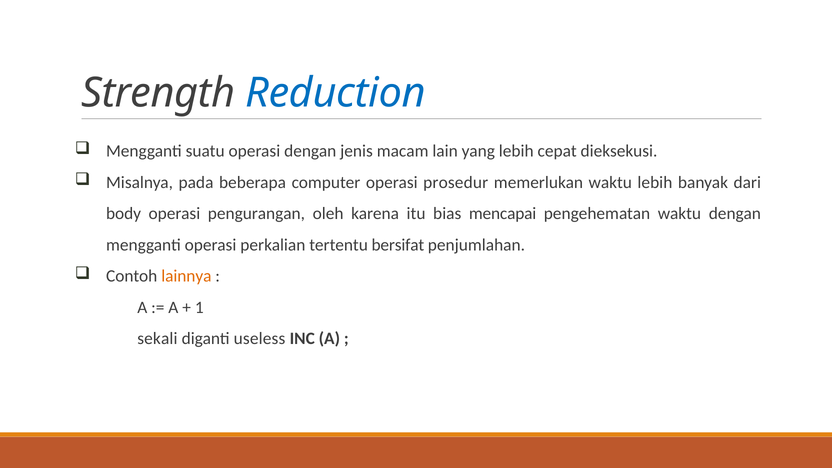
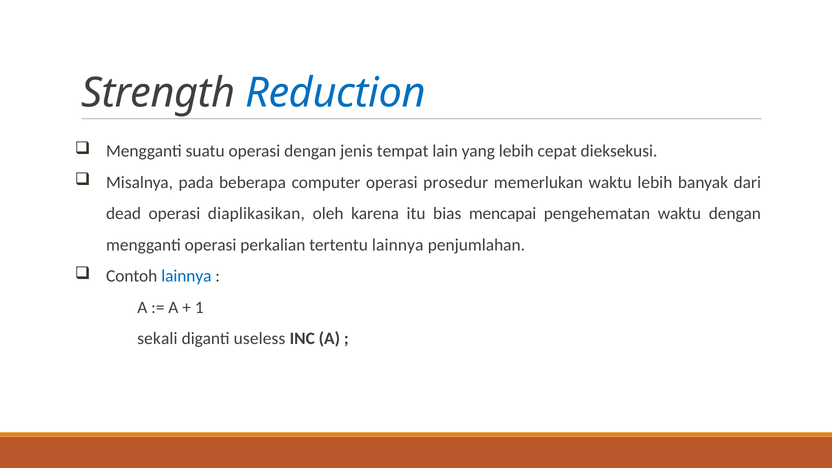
macam: macam -> tempat (403, 151)
body: body -> dead (124, 214)
pengurangan: pengurangan -> diaplikasikan (256, 214)
tertentu bersifat: bersifat -> lainnya (398, 245)
lainnya colour: orange -> blue (186, 276)
